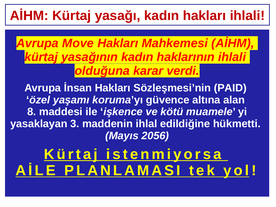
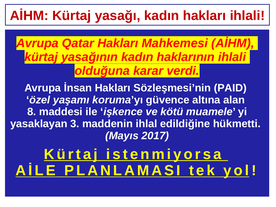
Move: Move -> Qatar (78, 43)
2056: 2056 -> 2017 (155, 136)
